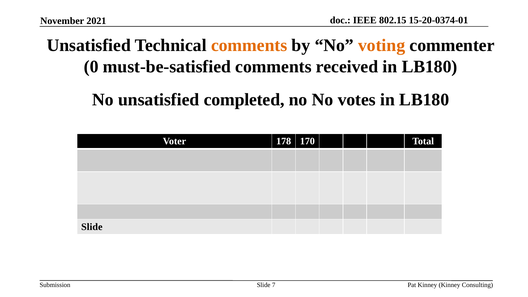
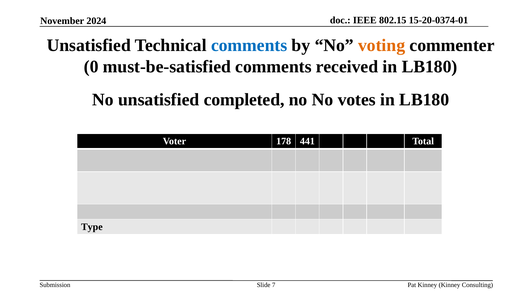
2021: 2021 -> 2024 (96, 21)
comments colour: orange -> blue (249, 45)
170: 170 -> 441 (307, 141)
Slide: Slide -> Type (92, 227)
